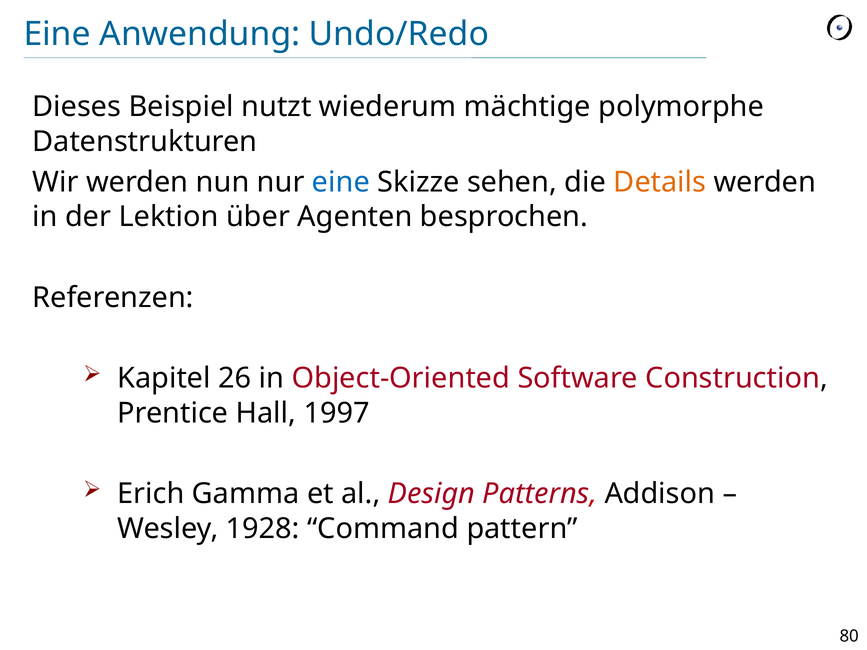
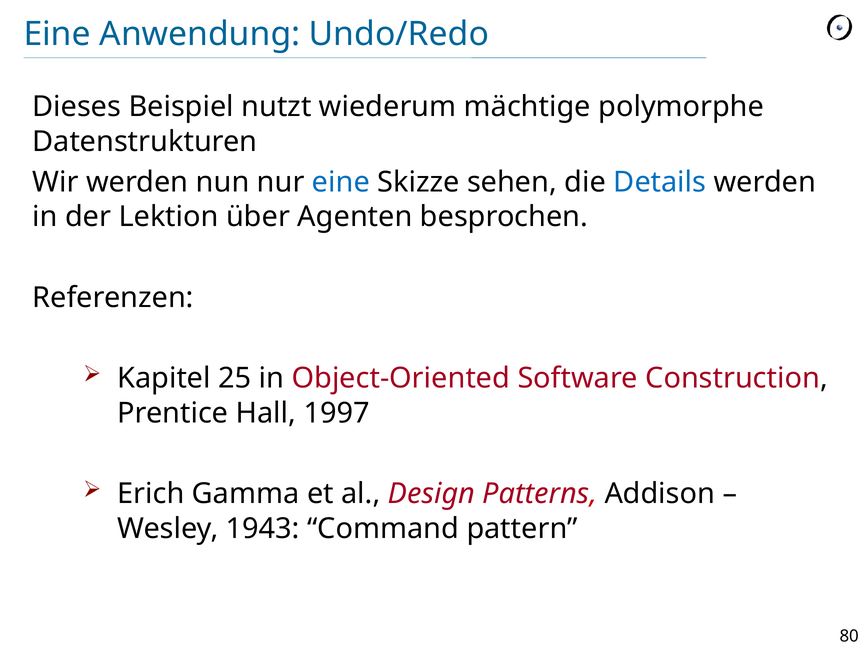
Details colour: orange -> blue (660, 182)
26: 26 -> 25 (235, 379)
1928: 1928 -> 1943 (263, 529)
